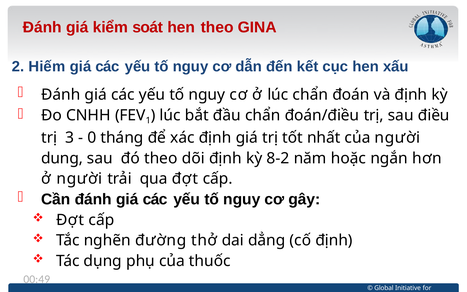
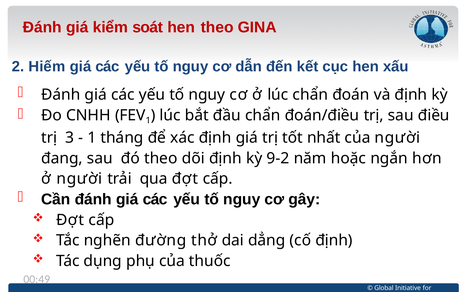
0: 0 -> 1 (92, 138)
dung: dung -> đang (62, 158)
8-2: 8-2 -> 9-2 (278, 158)
